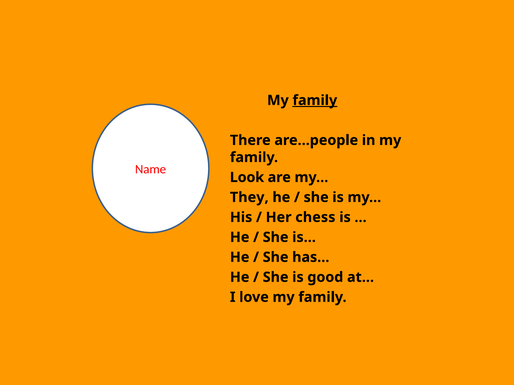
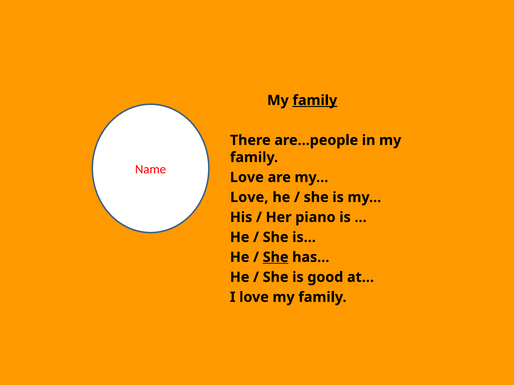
Look: Look -> Love (247, 178)
They: They -> Love (249, 198)
chess: chess -> piano (315, 218)
She underline: none -> present (276, 258)
